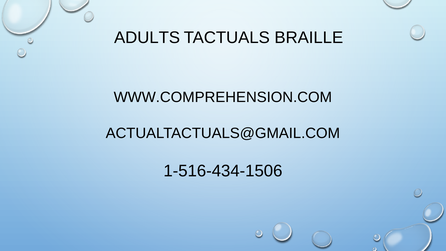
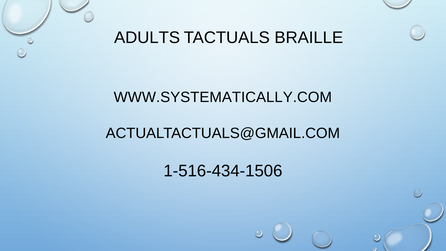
WWW.COMPREHENSION.COM: WWW.COMPREHENSION.COM -> WWW.SYSTEMATICALLY.COM (223, 97)
